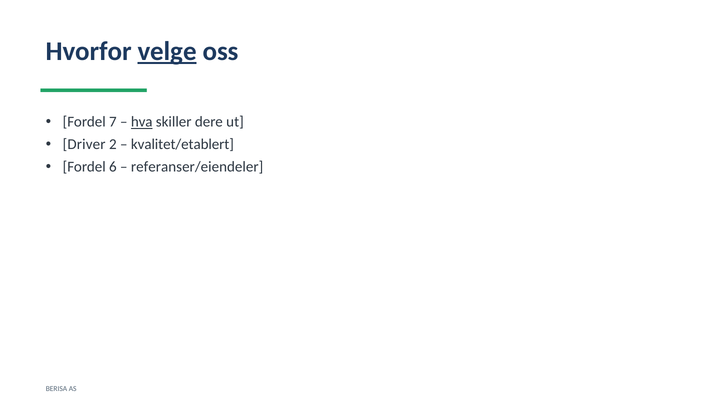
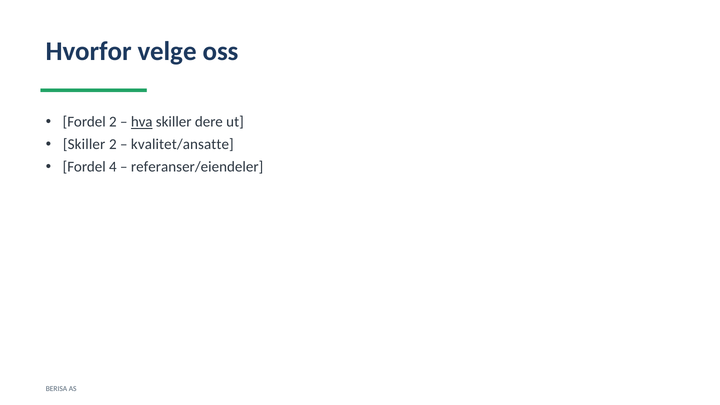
velge underline: present -> none (167, 51)
Fordel 7: 7 -> 2 (113, 122)
Driver: Driver -> Skiller (84, 144)
kvalitet/etablert: kvalitet/etablert -> kvalitet/ansatte (182, 144)
6: 6 -> 4 (113, 167)
